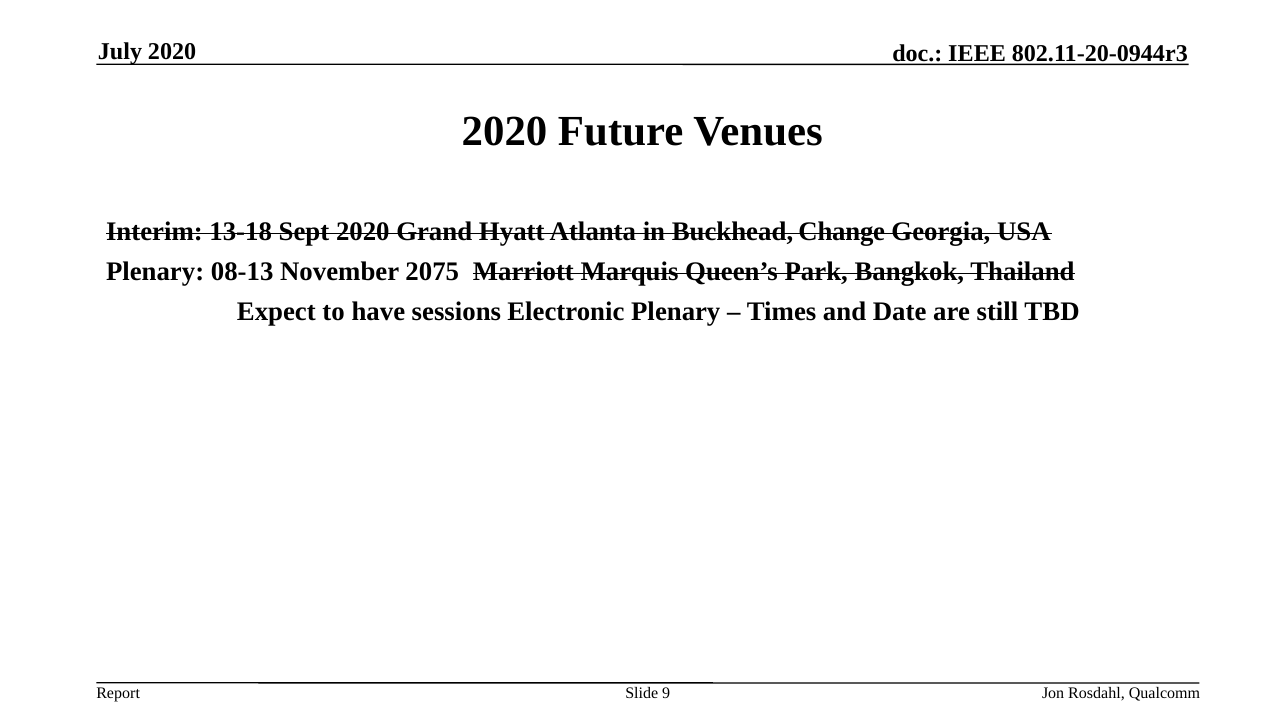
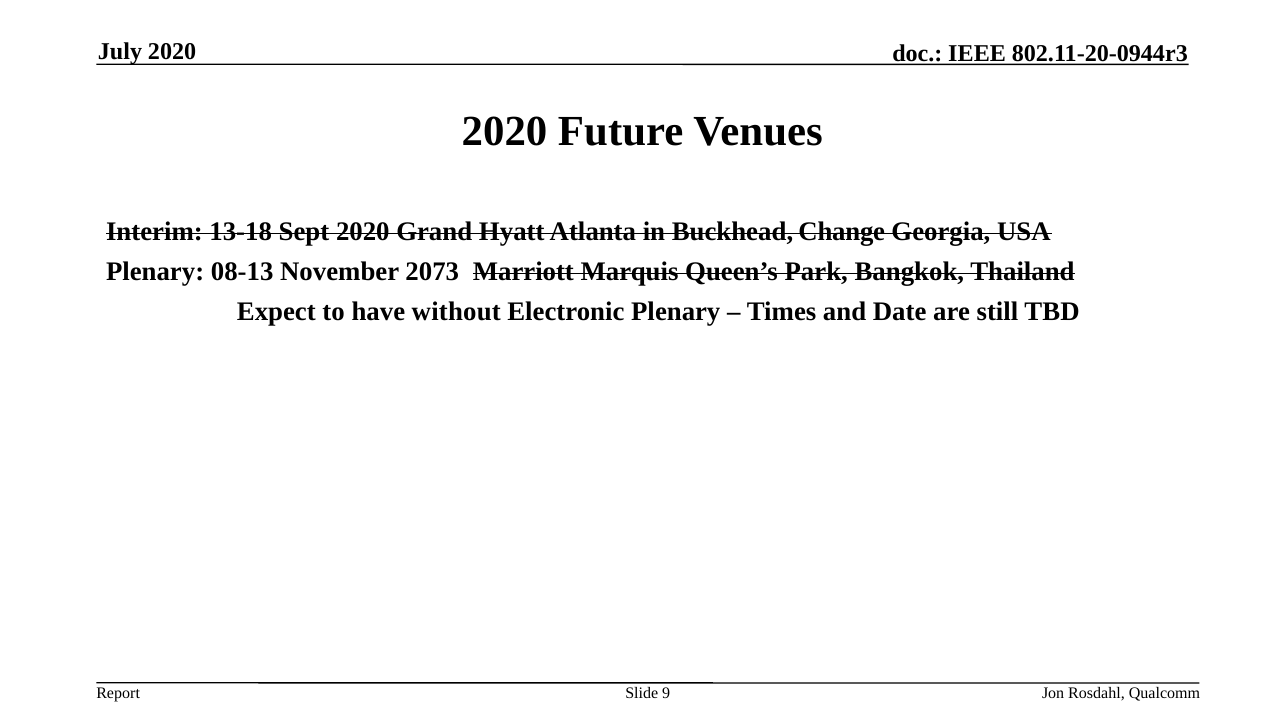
2075: 2075 -> 2073 (432, 272)
sessions: sessions -> without (456, 312)
